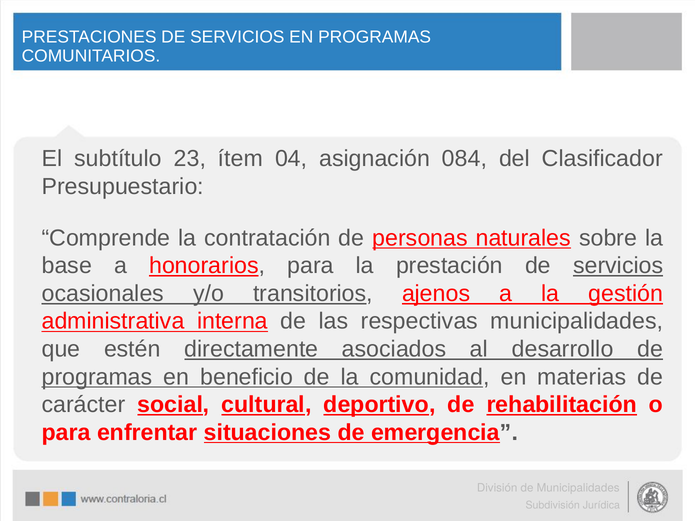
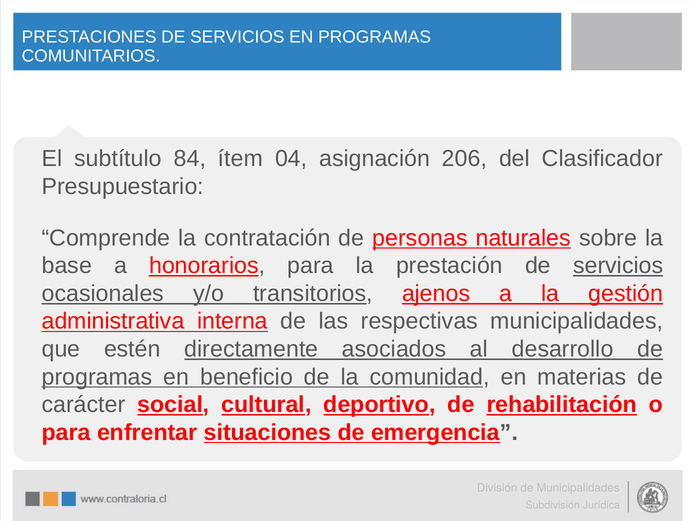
23: 23 -> 84 (190, 159)
084: 084 -> 206 (464, 159)
